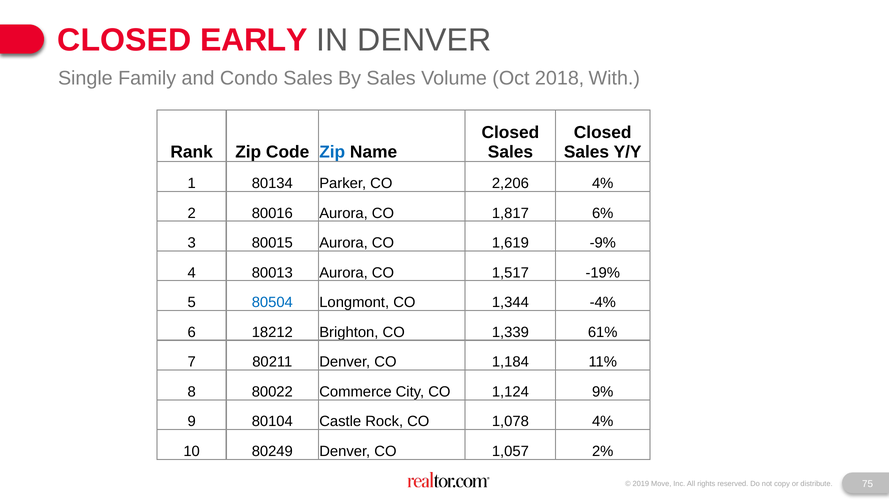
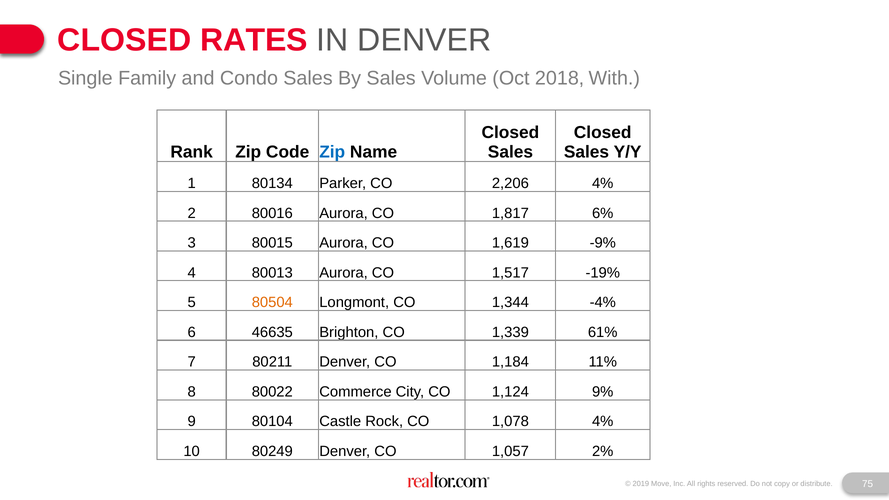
EARLY: EARLY -> RATES (254, 40)
80504 colour: blue -> orange (272, 303)
18212: 18212 -> 46635 (272, 332)
